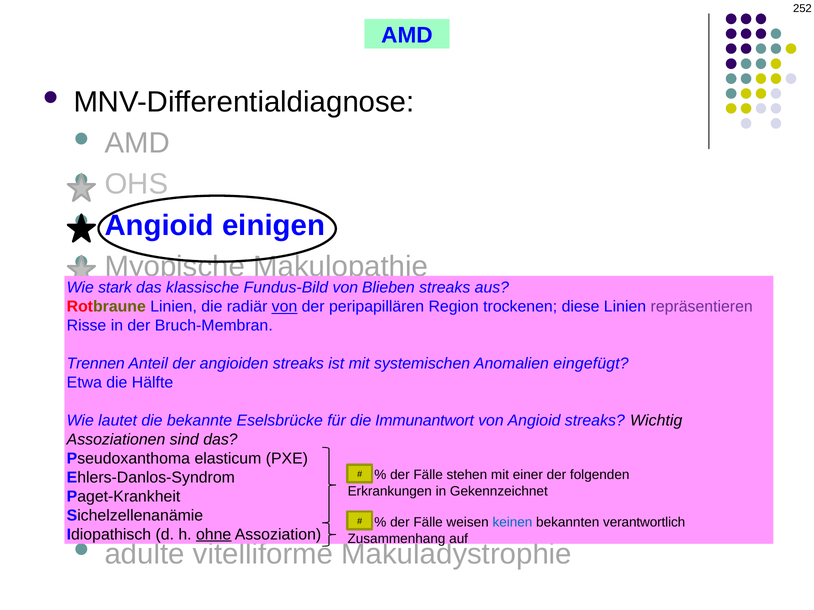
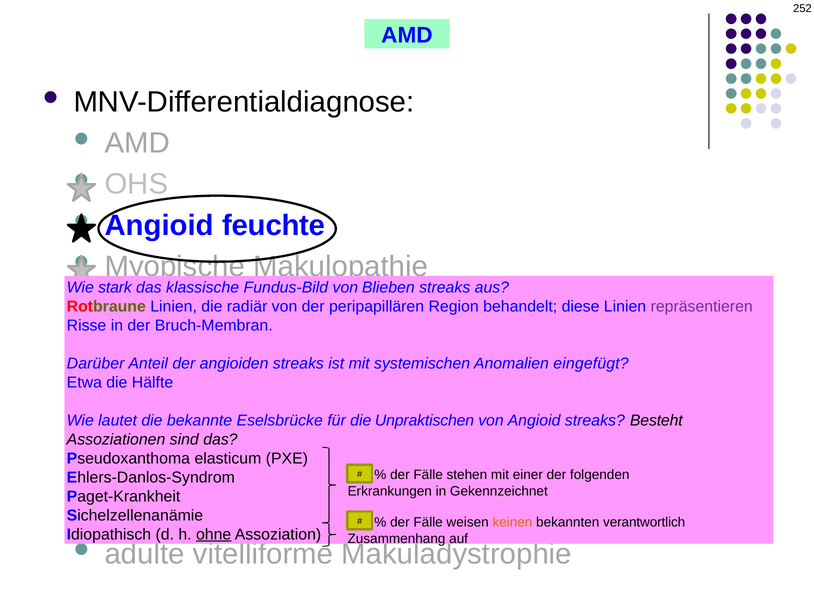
einigen: einigen -> feuchte (274, 226)
von underline: present -> none (285, 307)
trockenen: trockenen -> behandelt (520, 307)
Trennen: Trennen -> Darüber (96, 364)
Immunantwort: Immunantwort -> Unpraktischen (425, 421)
Wichtig: Wichtig -> Besteht (656, 421)
keinen colour: blue -> orange (512, 523)
